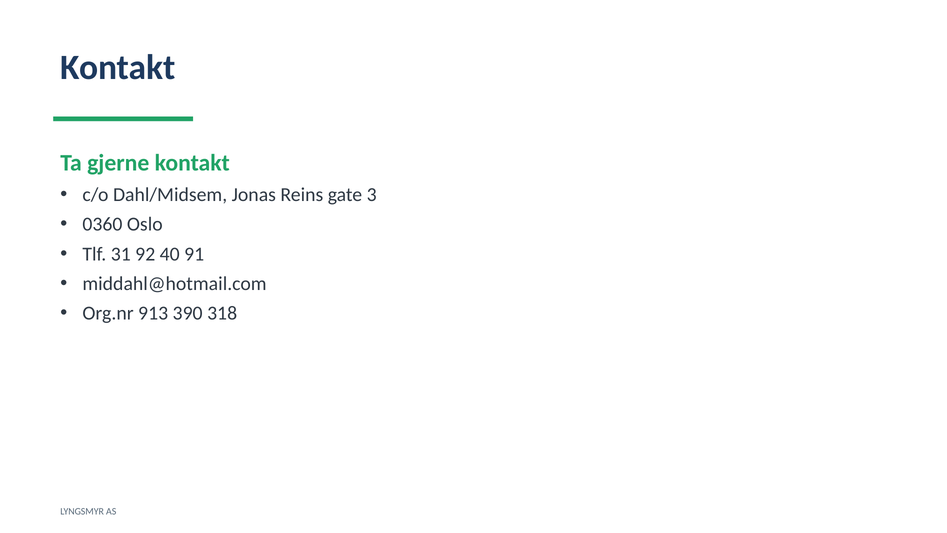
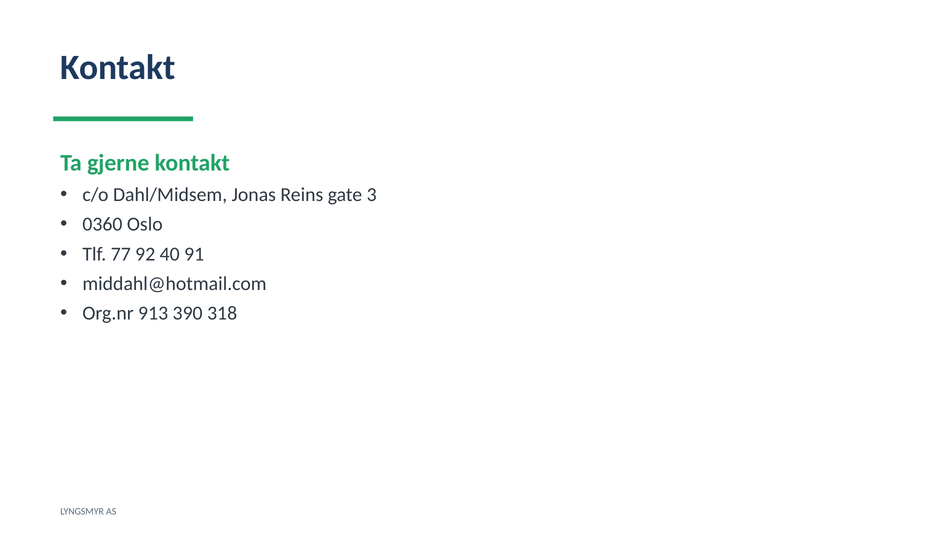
31: 31 -> 77 (121, 254)
